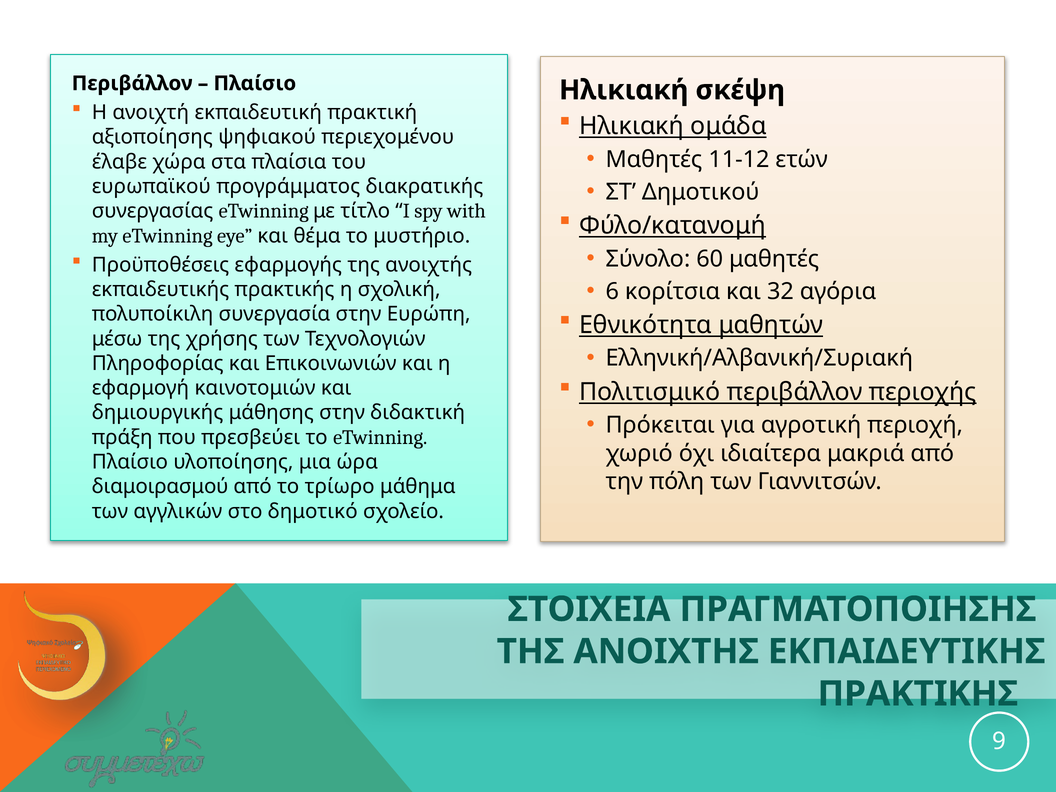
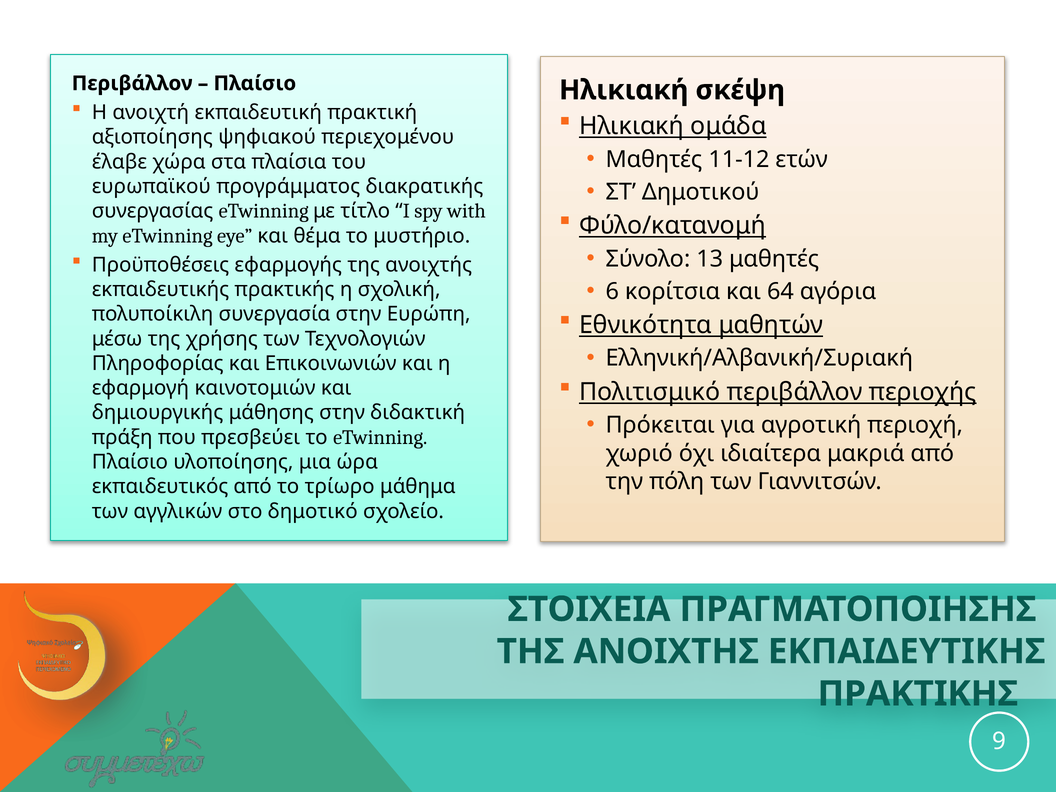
60: 60 -> 13 (710, 259)
32: 32 -> 64 (780, 291)
διαμοιρασμού: διαμοιρασμού -> εκπαιδευτικός (160, 487)
